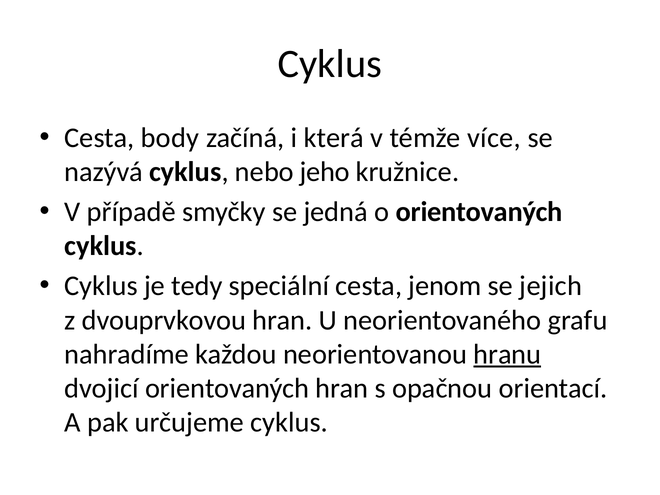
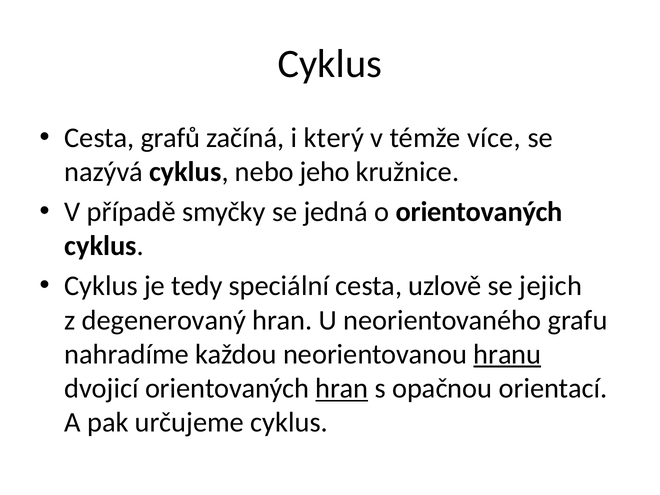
body: body -> grafů (170, 138)
která: která -> který (334, 138)
jenom: jenom -> uzlově (445, 286)
dvouprvkovou: dvouprvkovou -> degenerovaný (164, 320)
hran underline: none -> present (342, 388)
